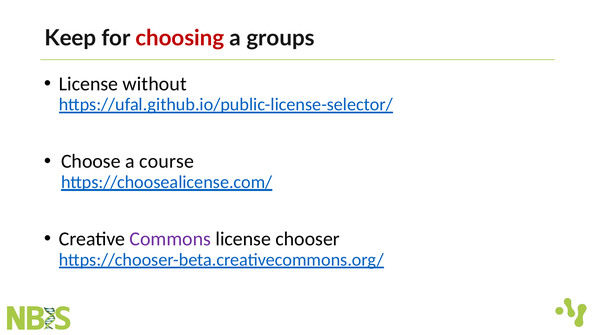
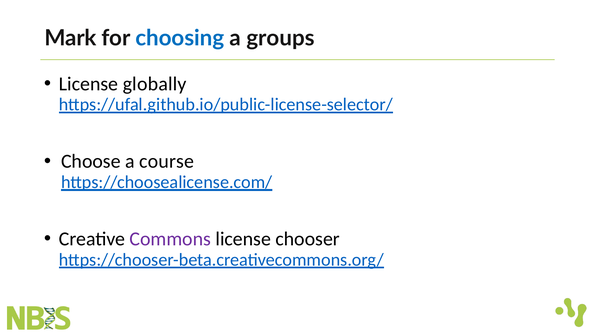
Keep: Keep -> Mark (70, 38)
choosing colour: red -> blue (180, 38)
without: without -> globally (155, 84)
